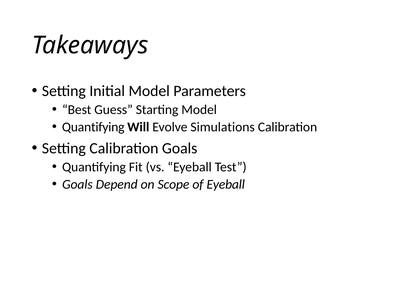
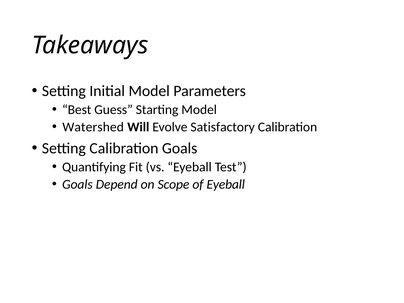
Quantifying: Quantifying -> Watershed (93, 127)
Simulations: Simulations -> Satisfactory (223, 127)
